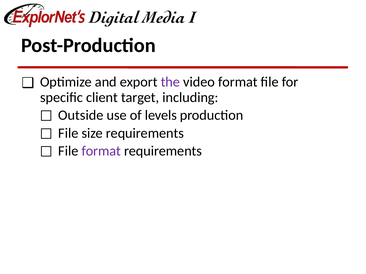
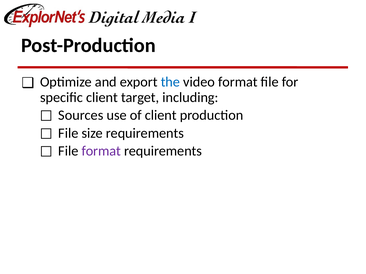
the colour: purple -> blue (170, 82)
Outside: Outside -> Sources (81, 115)
of levels: levels -> client (161, 115)
